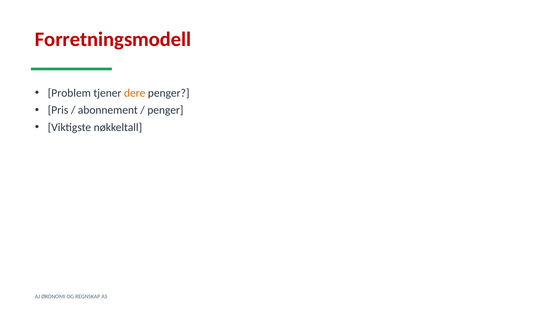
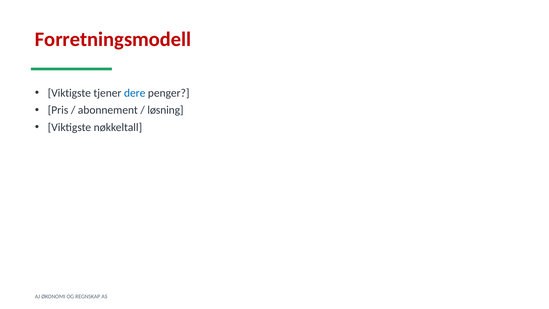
Problem: Problem -> Viktigste (69, 93)
dere colour: orange -> blue (135, 93)
penger: penger -> løsning (165, 110)
